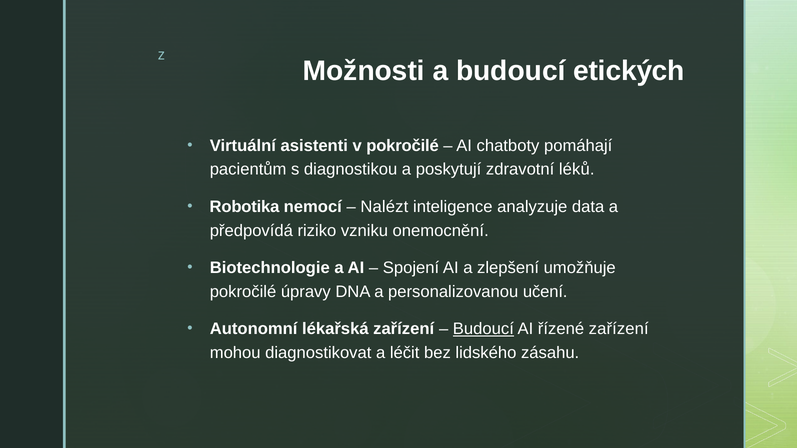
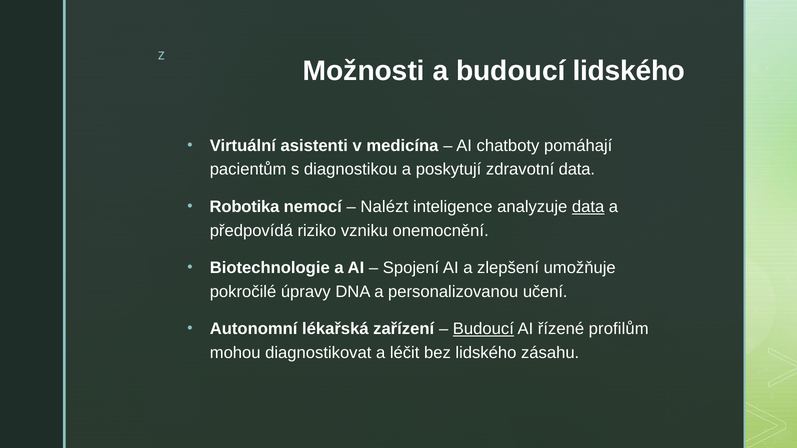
budoucí etických: etických -> lidského (629, 71)
v pokročilé: pokročilé -> medicína (402, 146)
zdravotní léků: léků -> data (577, 170)
data underline: none -> present (588, 207)
řízené zařízení: zařízení -> profilům (619, 329)
